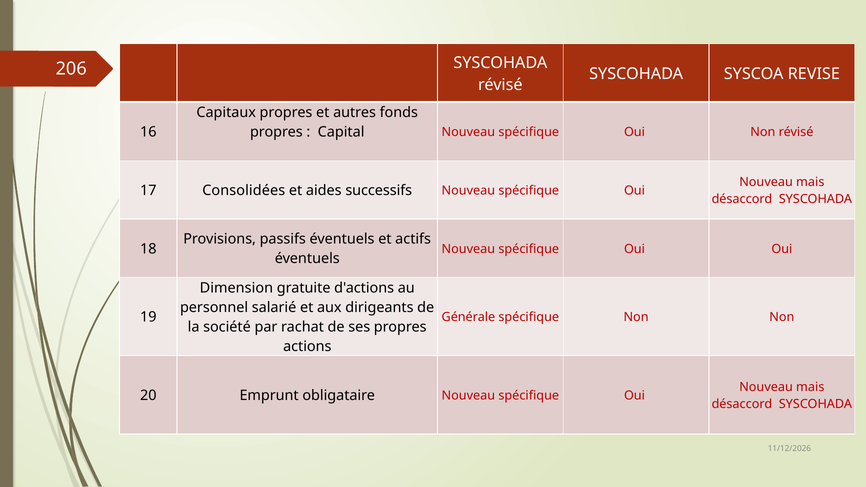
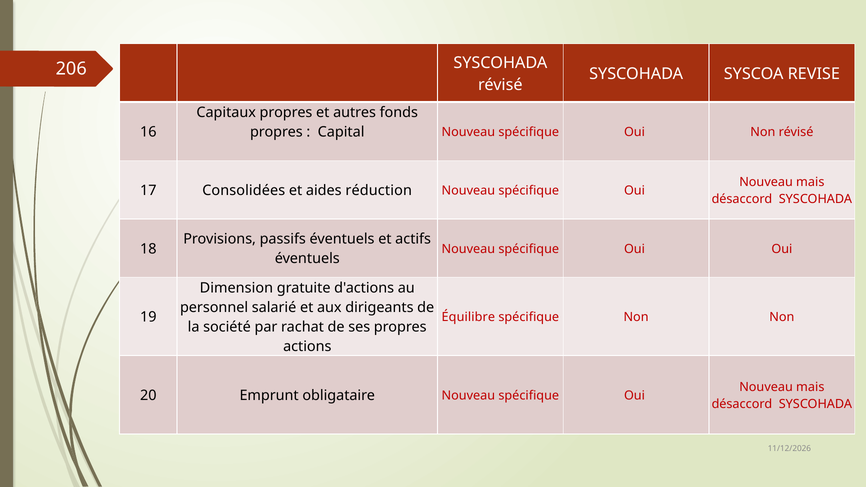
successifs: successifs -> réduction (379, 191)
Générale: Générale -> Équilibre (468, 317)
